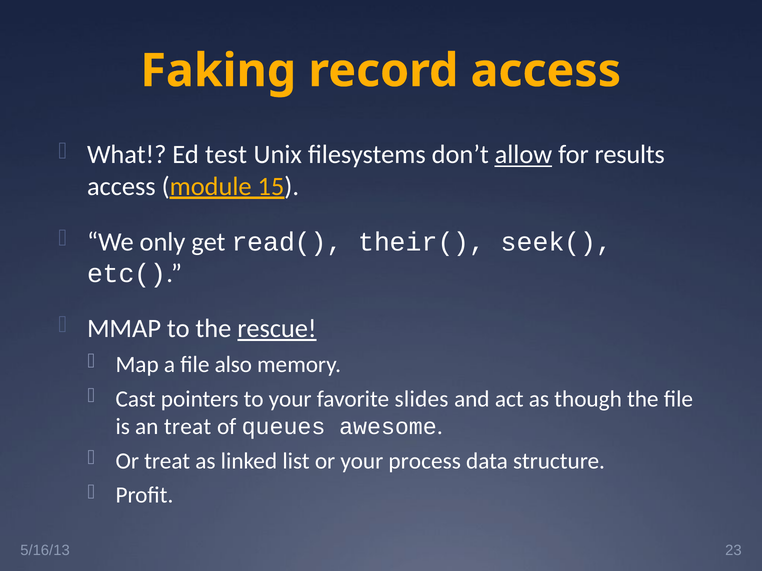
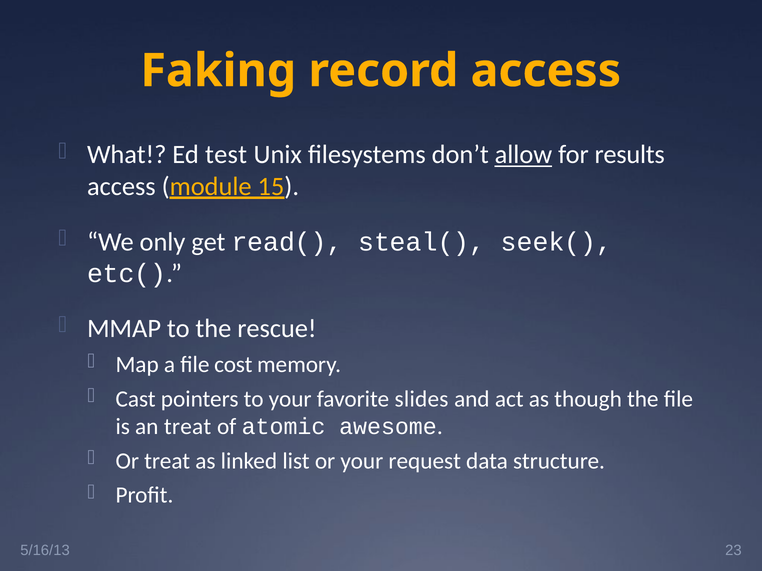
their(: their( -> steal( (422, 242)
rescue underline: present -> none (277, 329)
also: also -> cost (233, 365)
queues: queues -> atomic (284, 427)
process: process -> request (425, 461)
